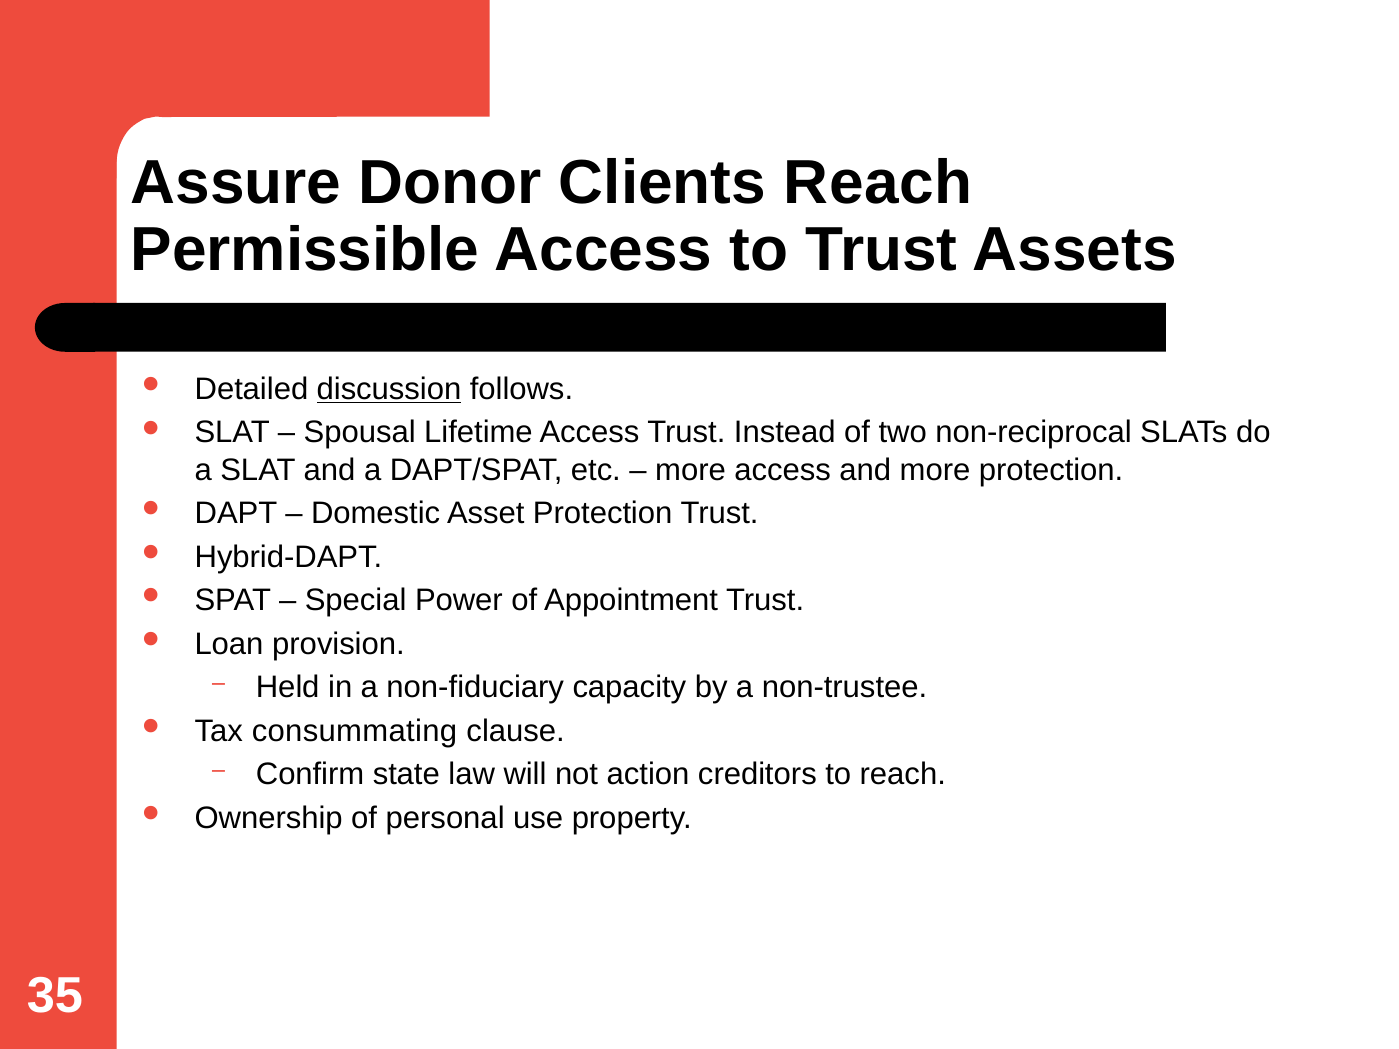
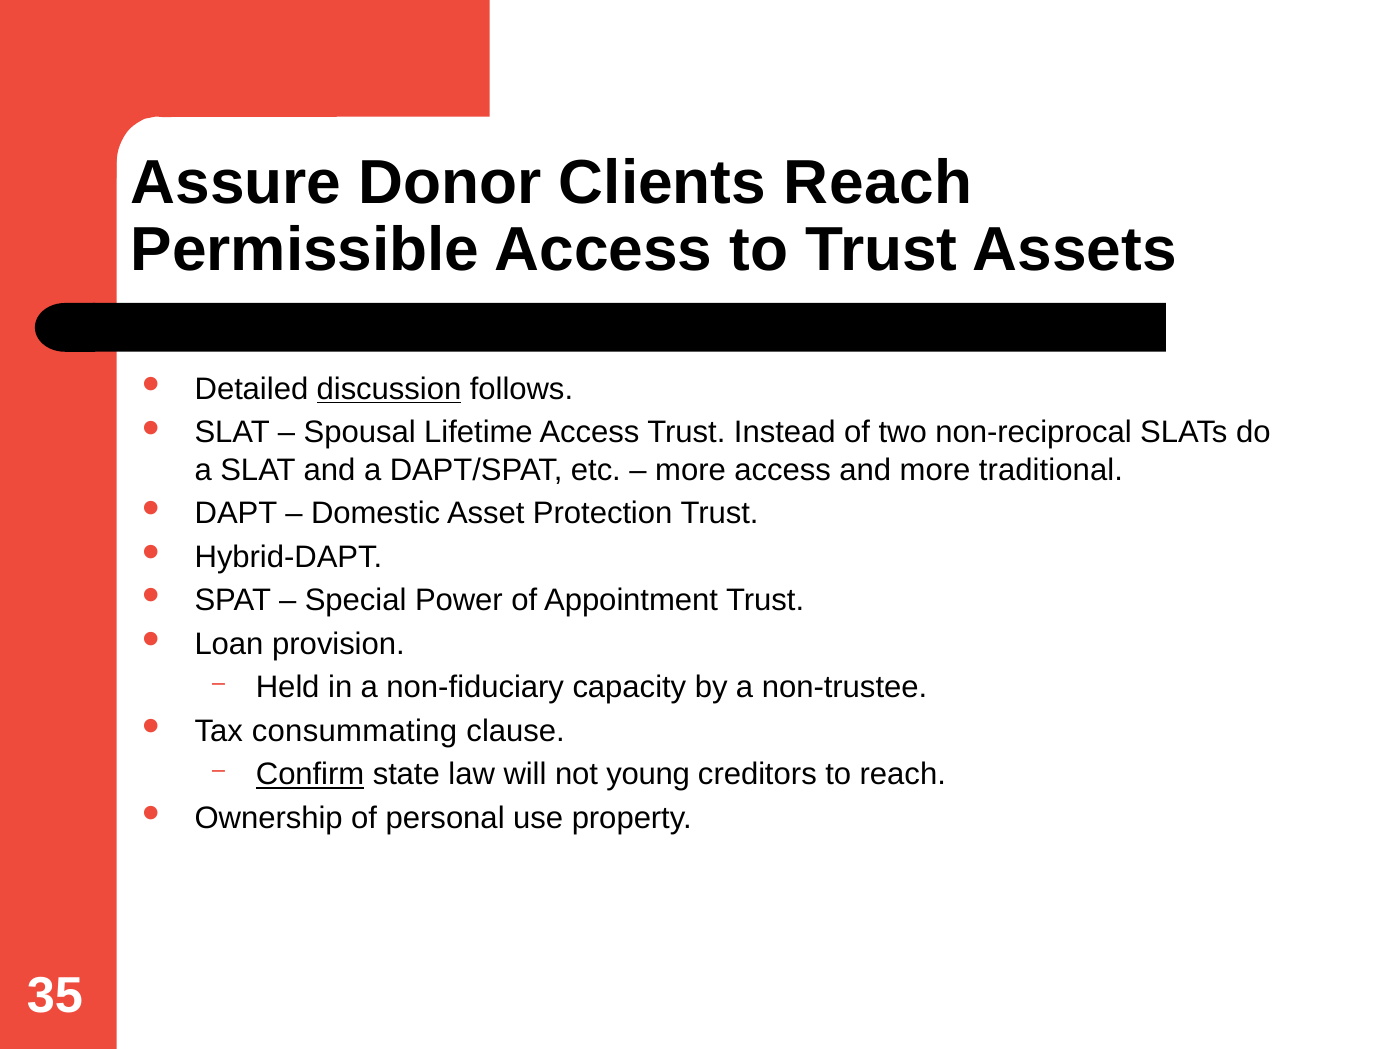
more protection: protection -> traditional (1051, 470)
Confirm underline: none -> present (310, 775)
action: action -> young (648, 775)
